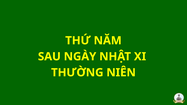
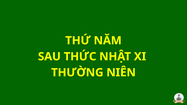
NGÀY: NGÀY -> THỨC (80, 57)
